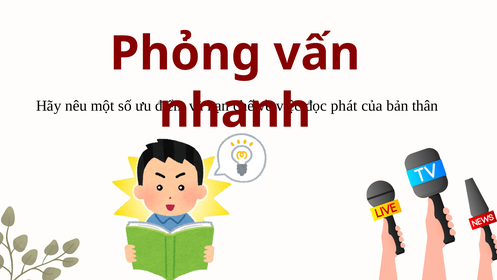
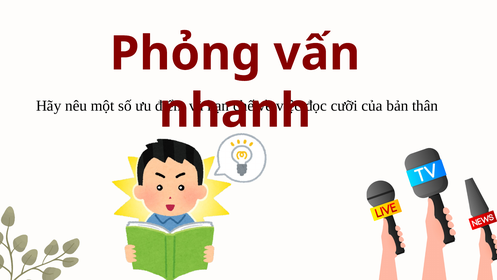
phát: phát -> cưỡi (344, 106)
